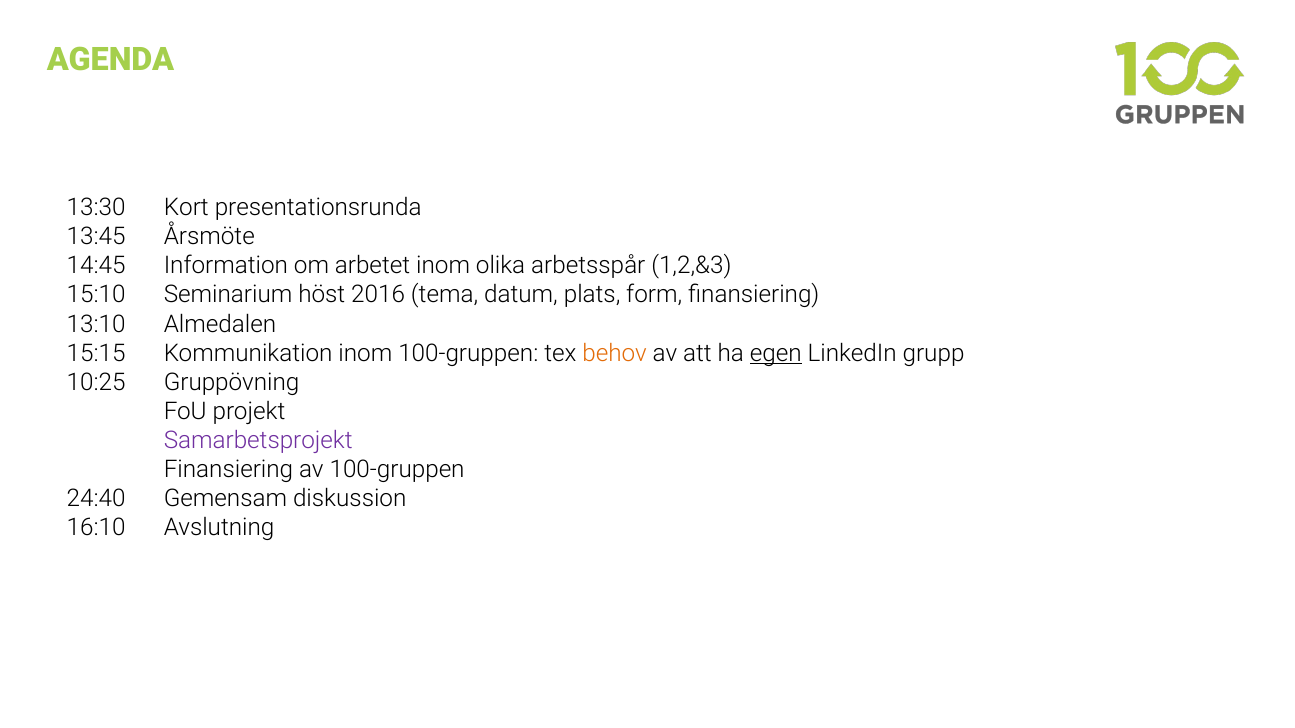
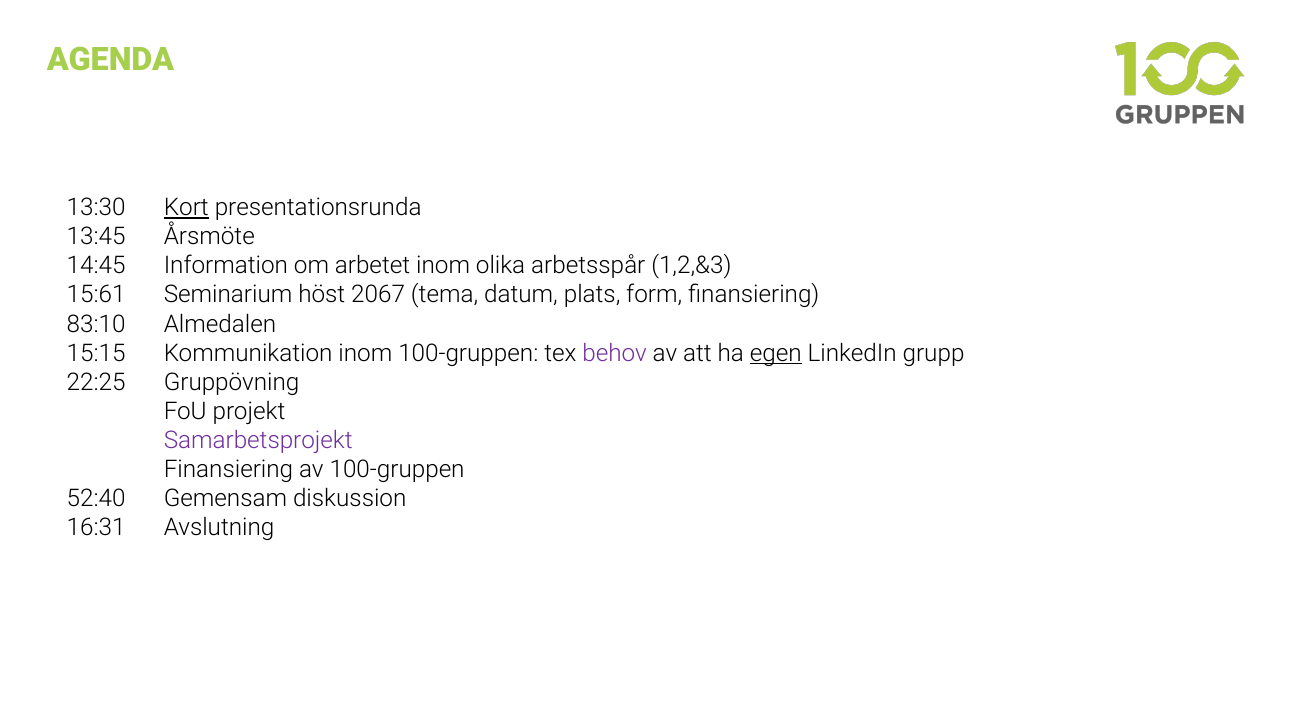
Kort underline: none -> present (186, 208)
15:10: 15:10 -> 15:61 (96, 295)
2016: 2016 -> 2067 (378, 295)
13:10: 13:10 -> 83:10 (96, 324)
behov colour: orange -> purple (615, 353)
10:25: 10:25 -> 22:25 (96, 383)
24:40: 24:40 -> 52:40 (96, 499)
16:10: 16:10 -> 16:31 (96, 528)
